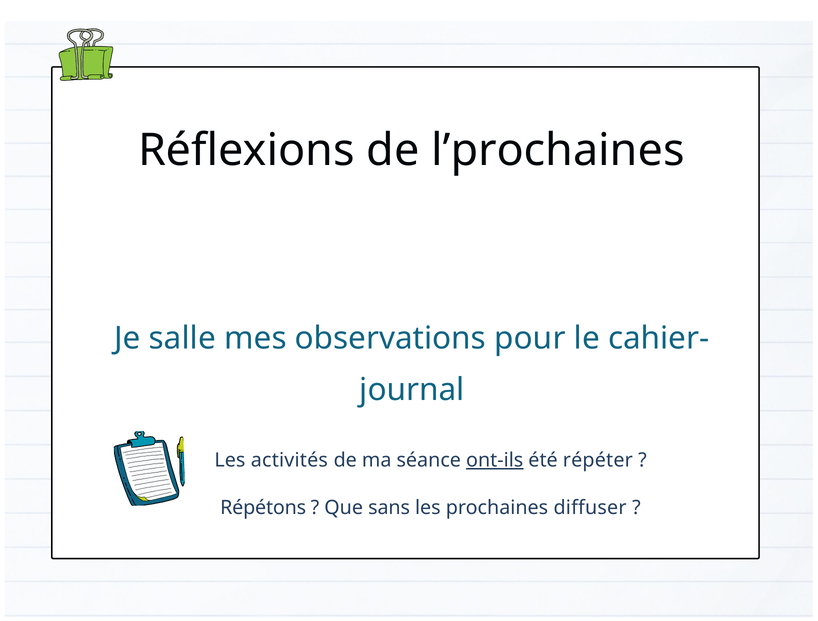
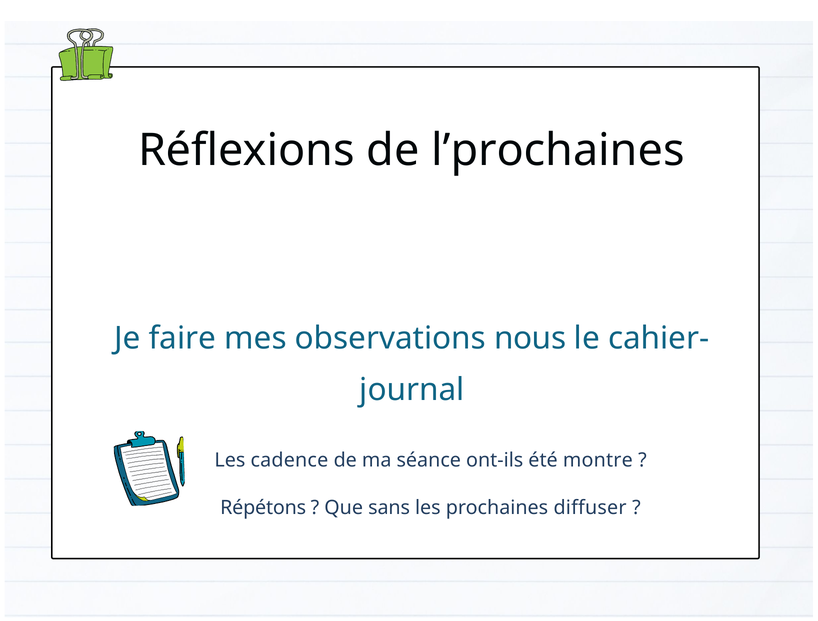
salle: salle -> faire (182, 338)
pour: pour -> nous (530, 338)
activités: activités -> cadence (289, 460)
ont-ils underline: present -> none (495, 460)
répéter: répéter -> montre (598, 460)
